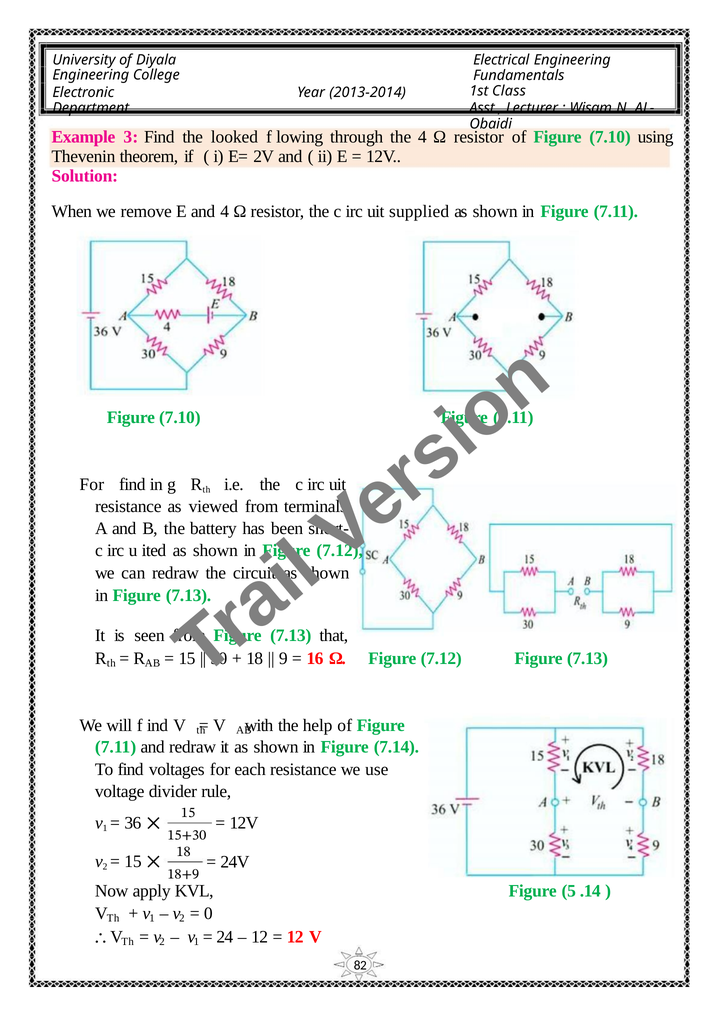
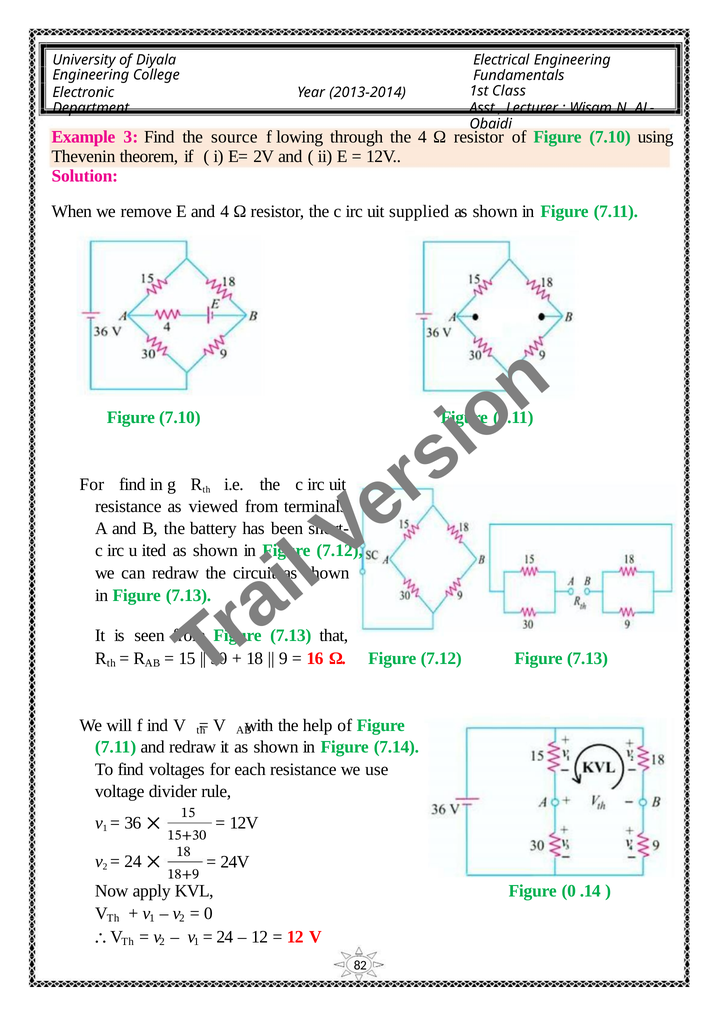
looked: looked -> source (234, 137)
15: 15 -> 24 (133, 861)
Figure 5: 5 -> 0 (569, 891)
